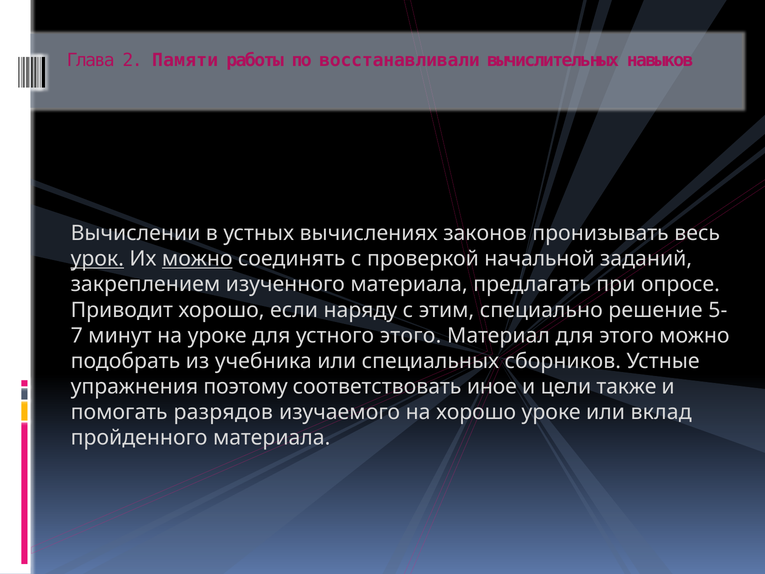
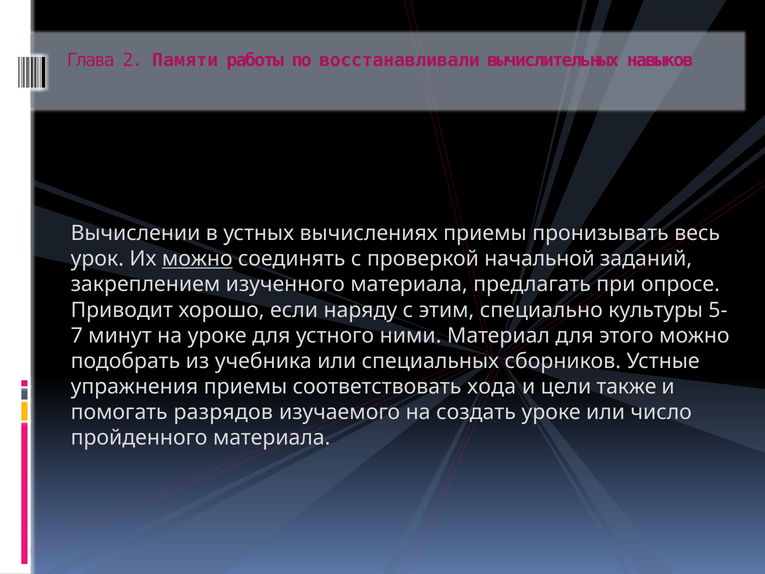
вычислениях законов: законов -> приемы (485, 233)
урок underline: present -> none (97, 259)
решение: решение -> культуры (656, 310)
устного этого: этого -> ними (411, 335)
упражнения поэтому: поэтому -> приемы (245, 387)
иное: иное -> хода (492, 387)
на хорошо: хорошо -> создать (476, 412)
вклад: вклад -> число (661, 412)
